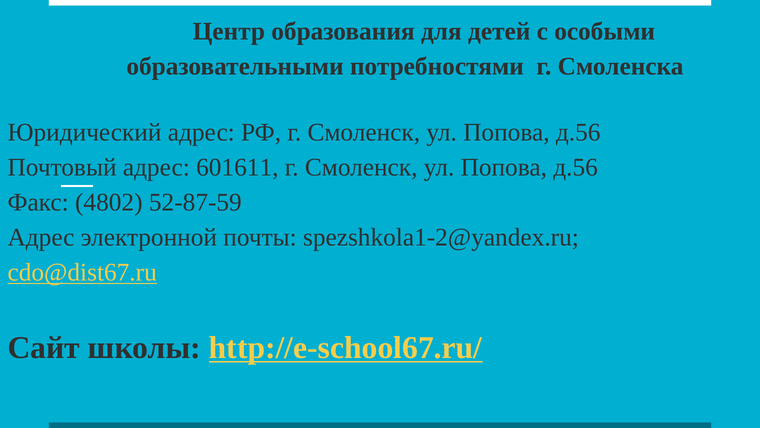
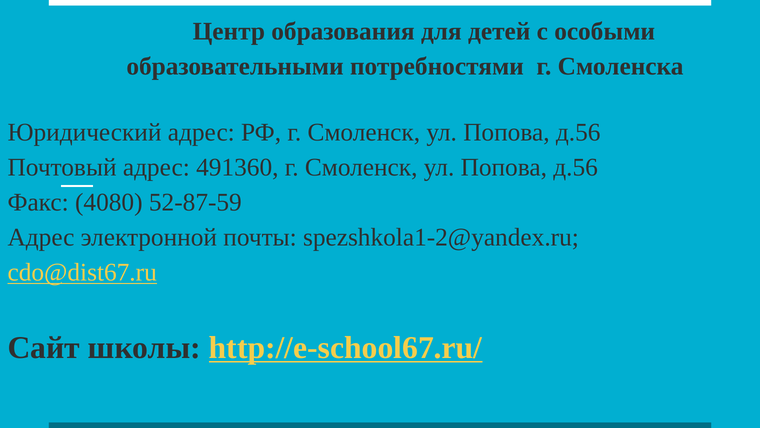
601611: 601611 -> 491360 (237, 167)
4802: 4802 -> 4080 (109, 202)
